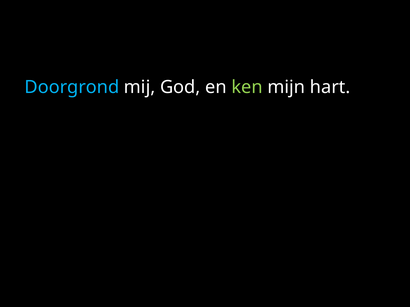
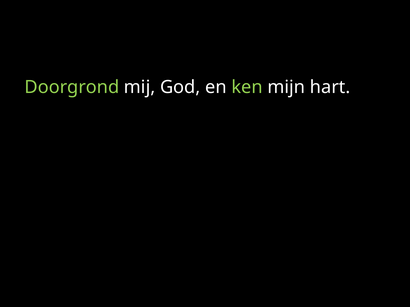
Doorgrond colour: light blue -> light green (72, 87)
